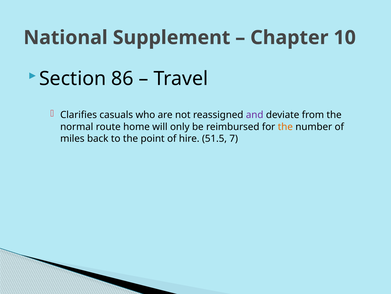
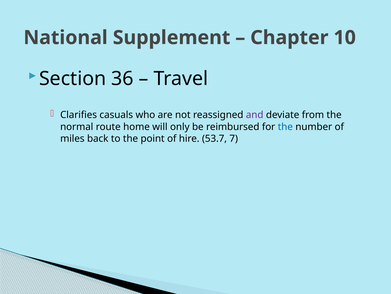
86: 86 -> 36 (122, 78)
the colour: orange -> blue (285, 126)
51.5: 51.5 -> 53.7 (214, 138)
